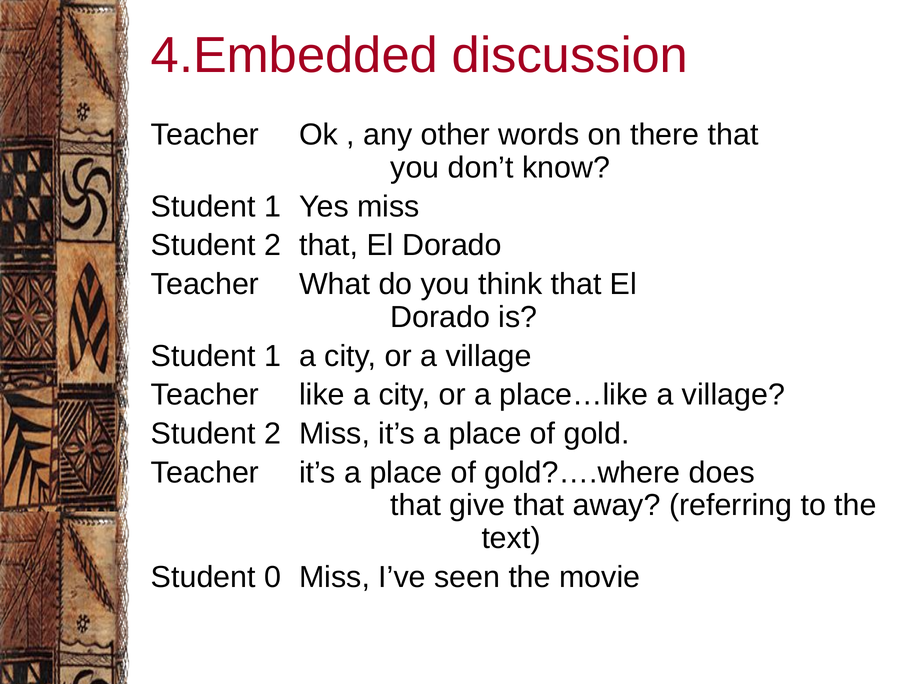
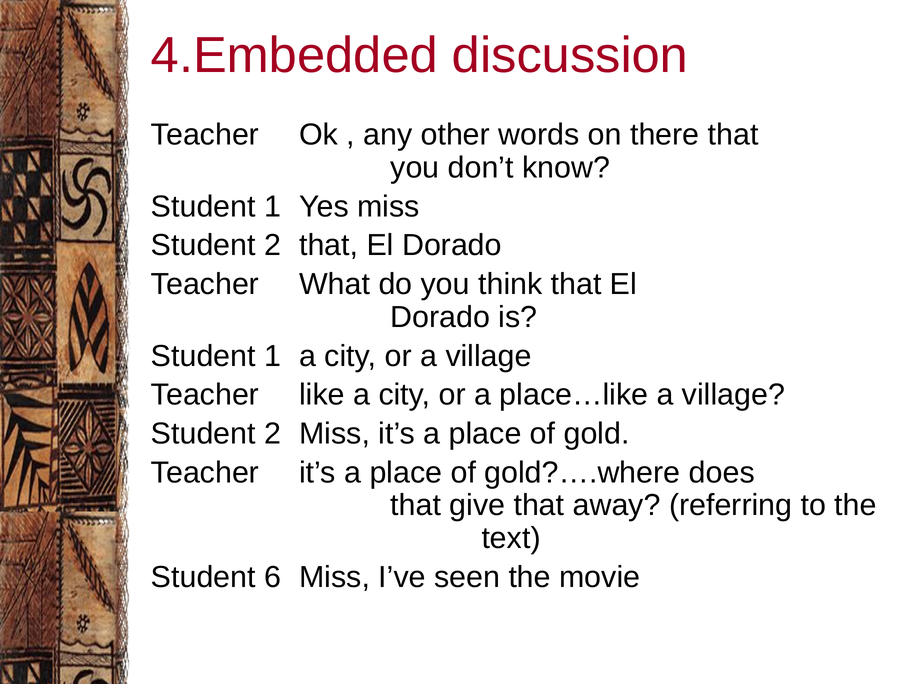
0: 0 -> 6 (273, 577)
